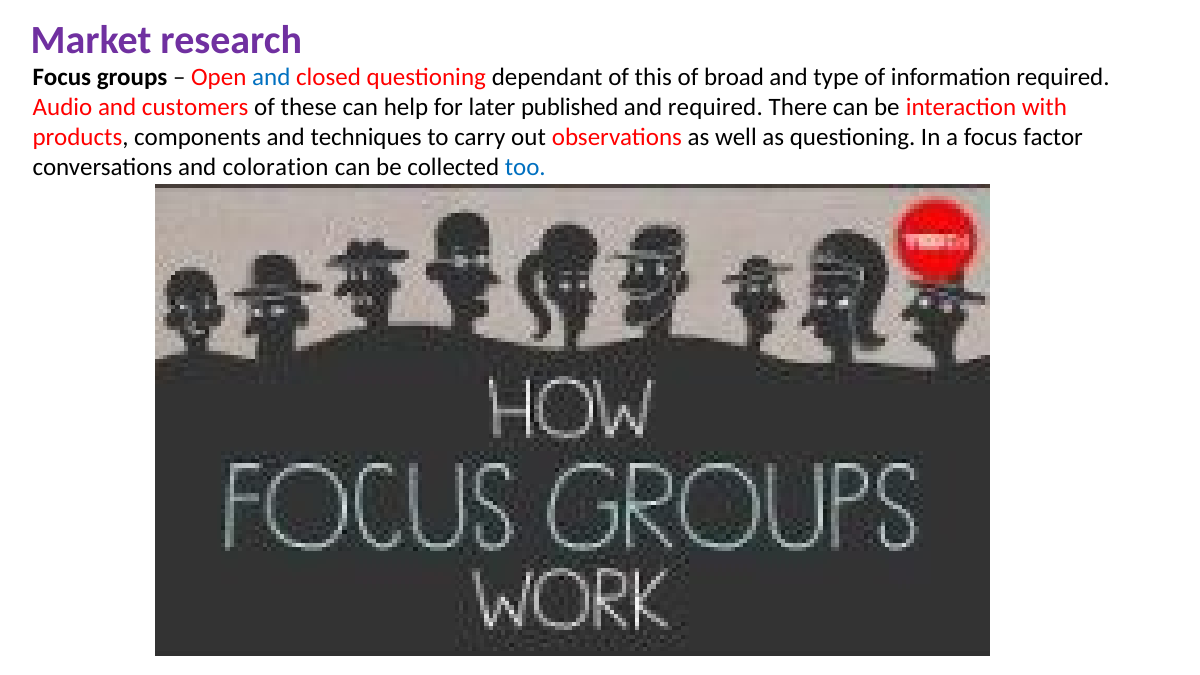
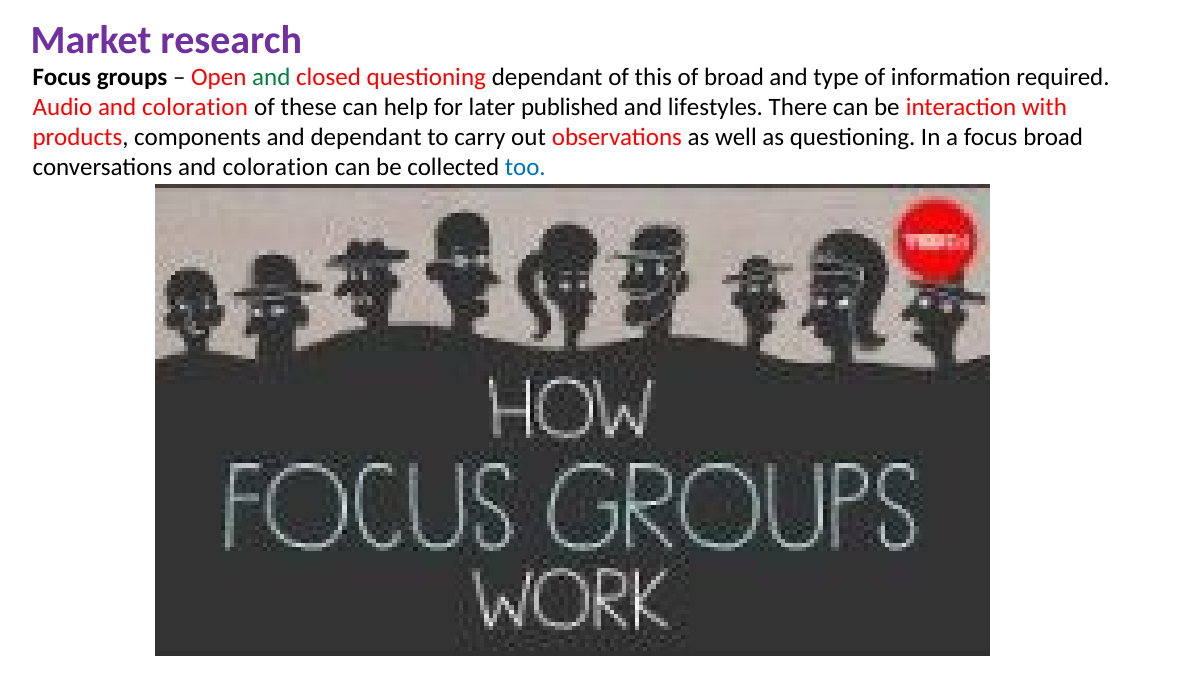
and colour: blue -> green (271, 77)
Audio and customers: customers -> coloration (195, 107)
and required: required -> lifestyles (715, 107)
and techniques: techniques -> dependant (366, 137)
focus factor: factor -> broad (1053, 137)
